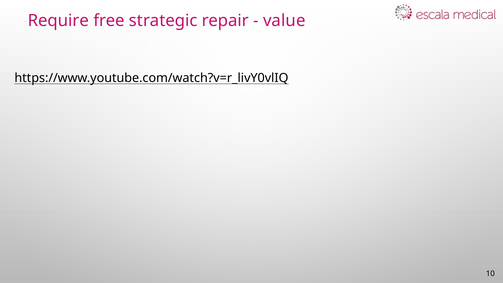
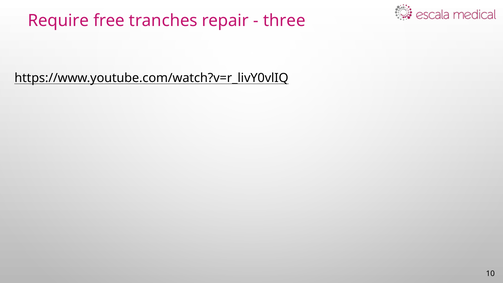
strategic: strategic -> tranches (163, 21)
value: value -> three (284, 21)
